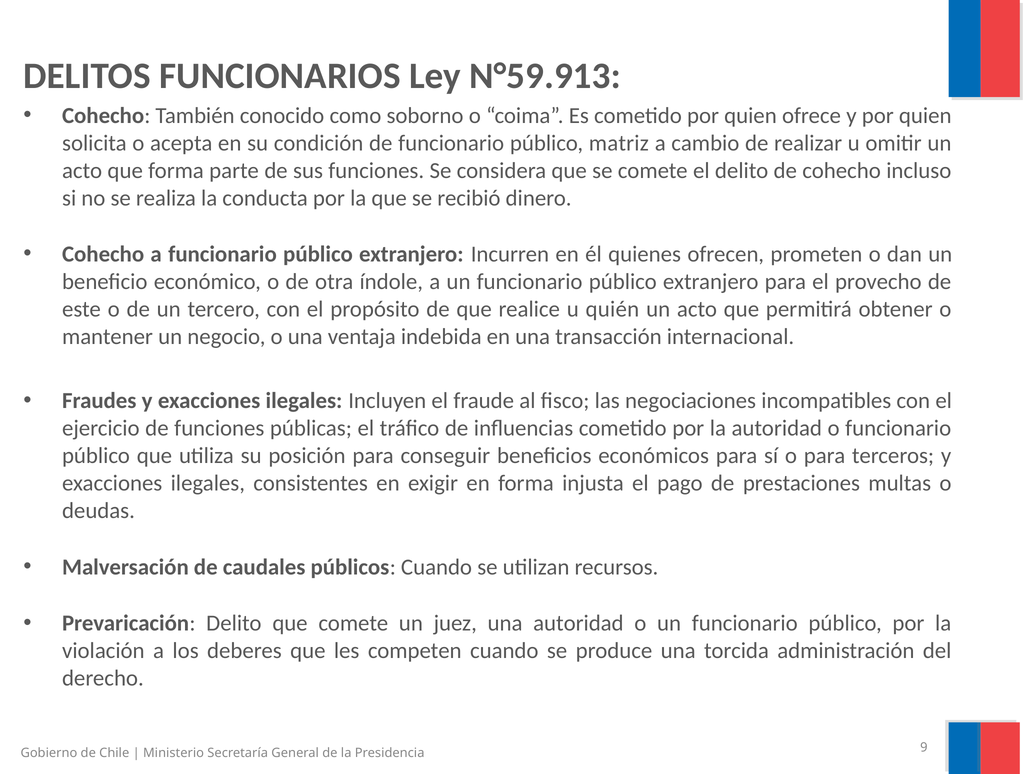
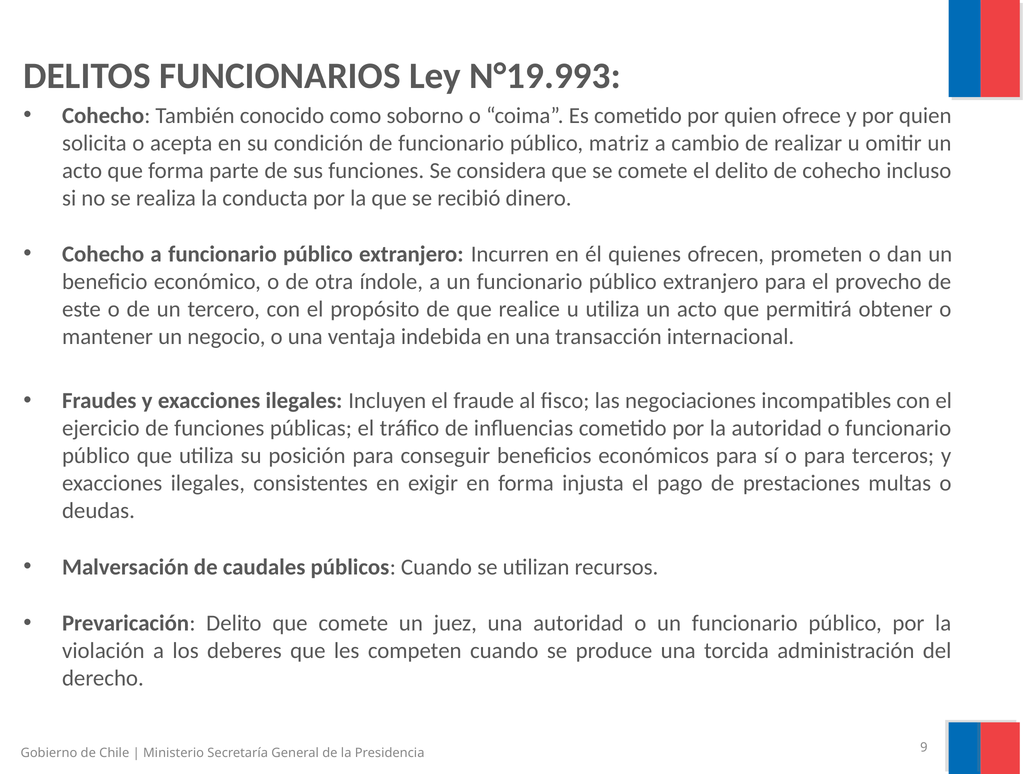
N°59.913: N°59.913 -> N°19.993 (545, 76)
u quién: quién -> utiliza (613, 309)
